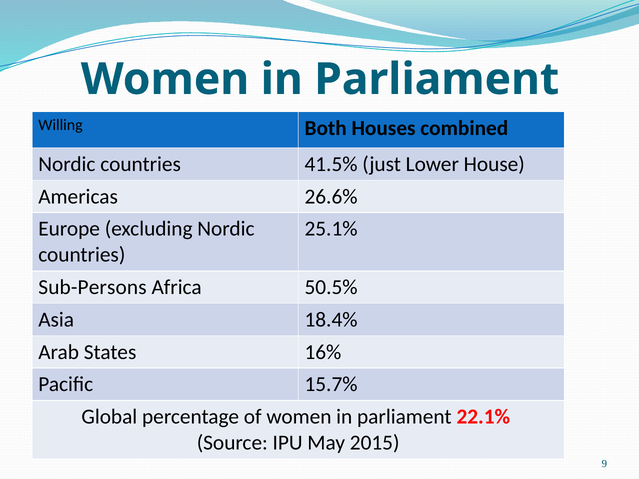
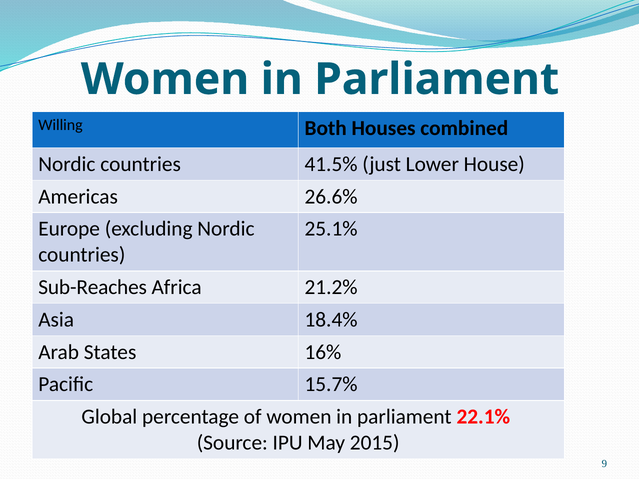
Sub-Persons: Sub-Persons -> Sub-Reaches (93, 287)
50.5%: 50.5% -> 21.2% (331, 287)
